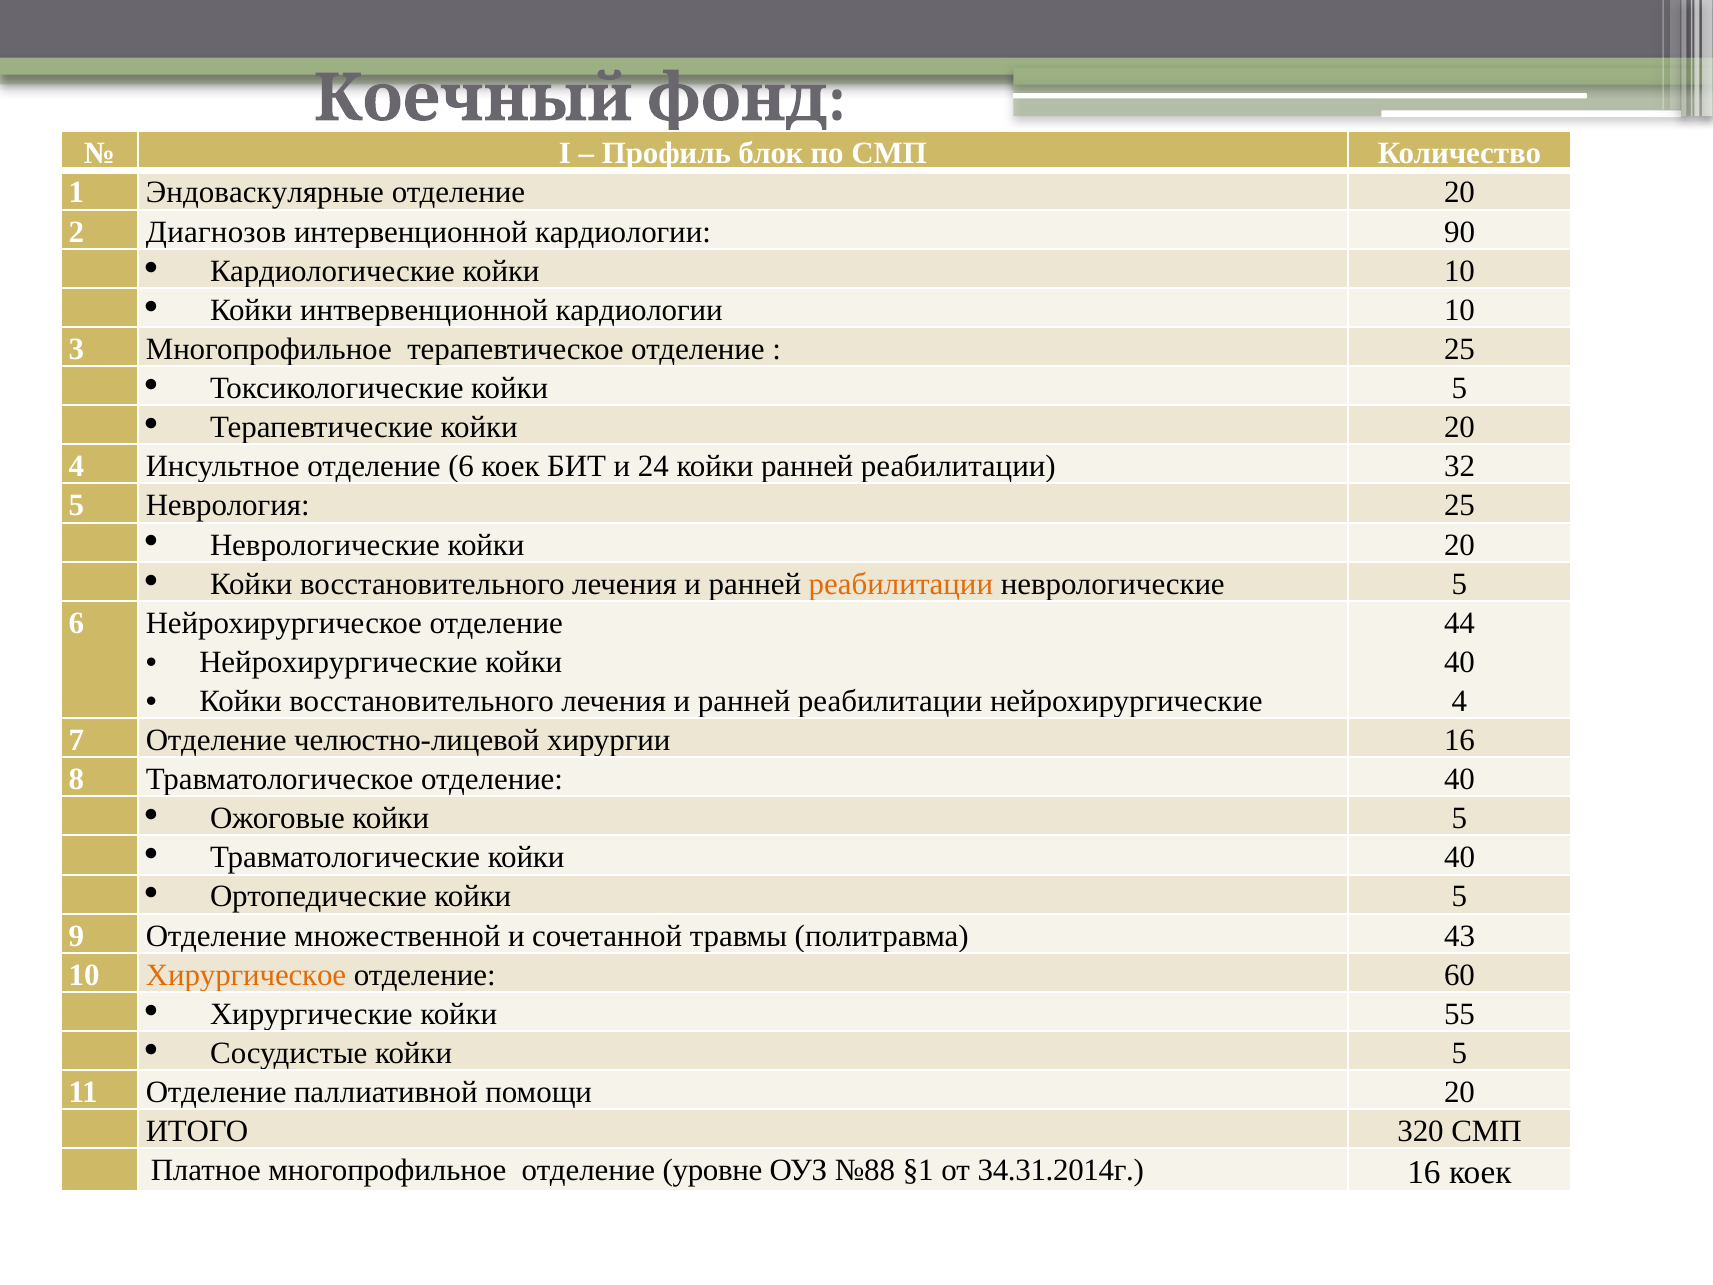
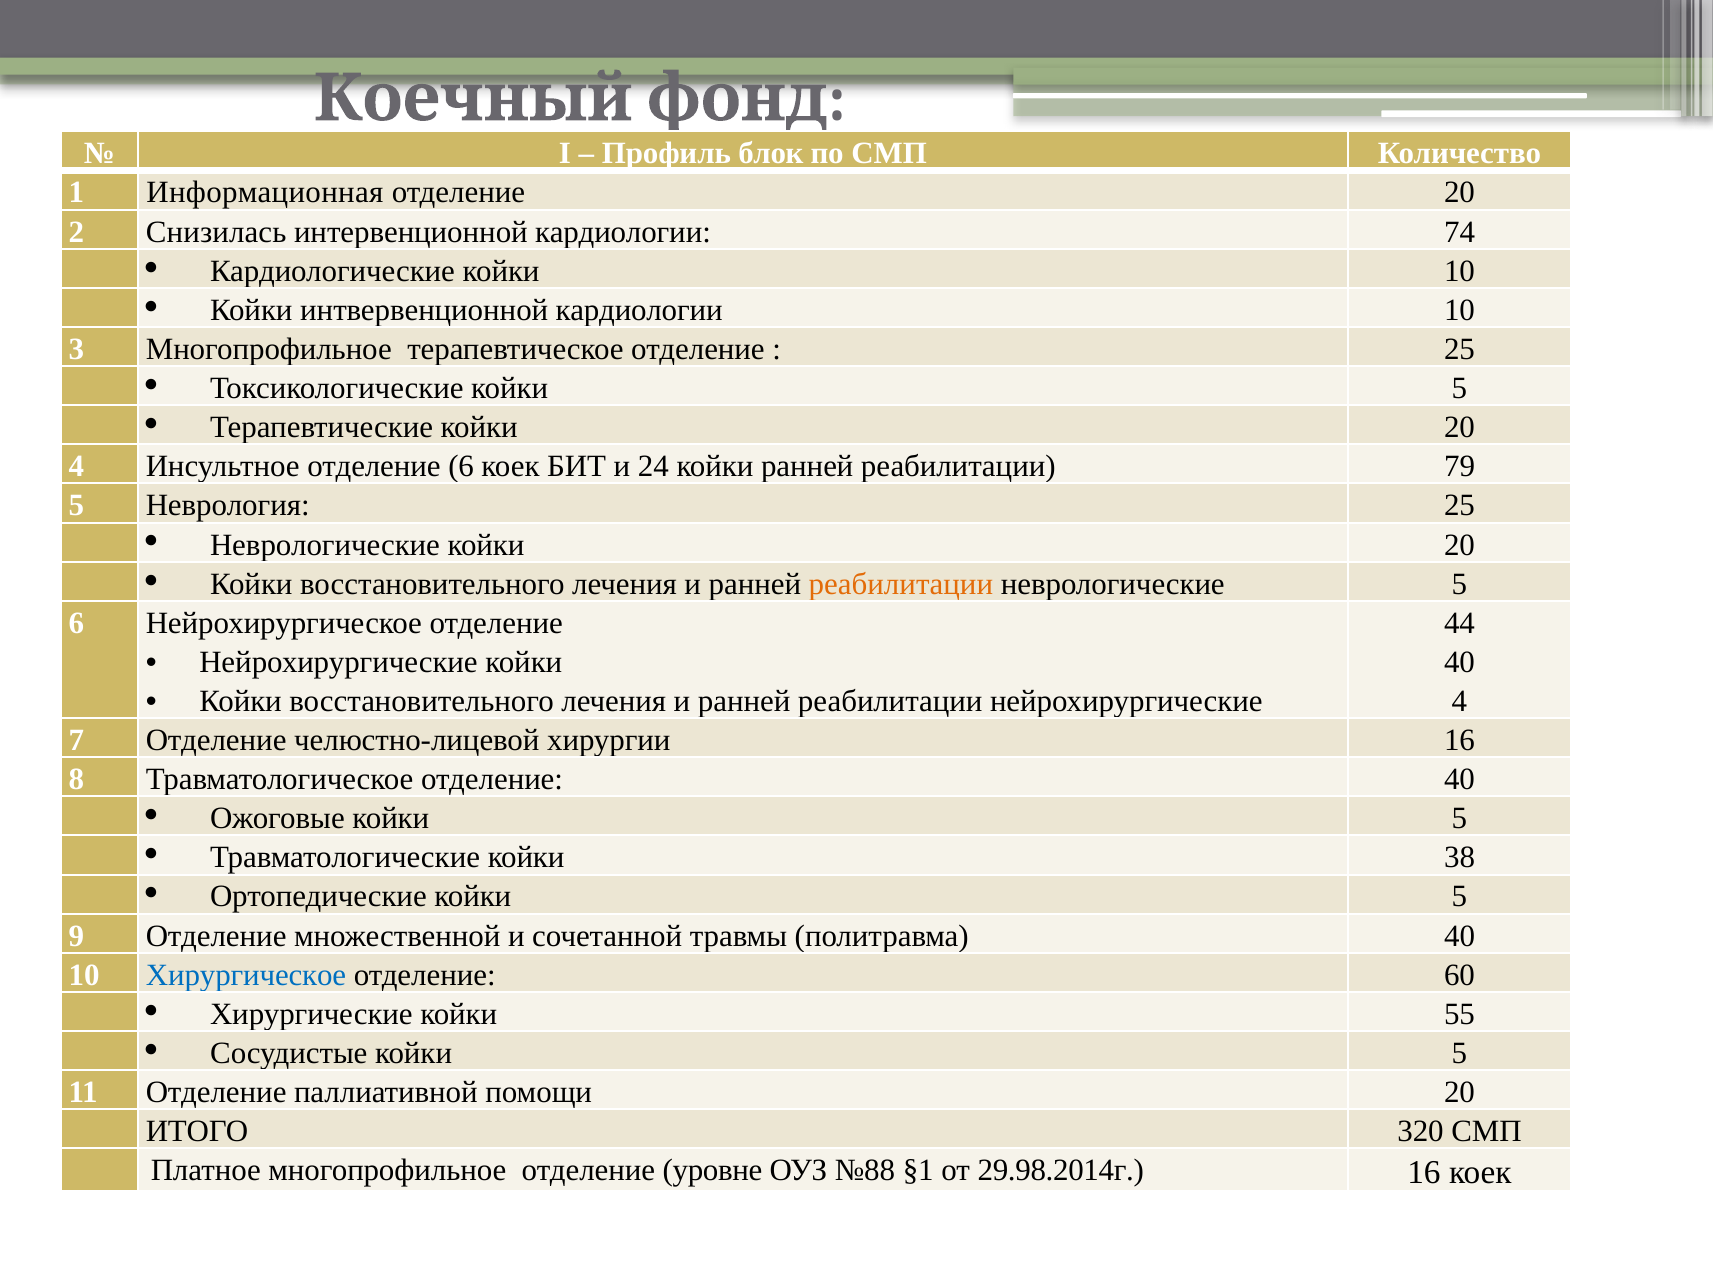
Эндоваскулярные: Эндоваскулярные -> Информационная (265, 193)
Диагнозов: Диагнозов -> Снизилась (216, 232)
90: 90 -> 74 (1460, 232)
32: 32 -> 79 (1460, 466)
койки 40: 40 -> 38 (1460, 857)
политравма 43: 43 -> 40 (1460, 936)
Хирургическое colour: orange -> blue (246, 975)
34.31.2014г: 34.31.2014г -> 29.98.2014г (1061, 1170)
